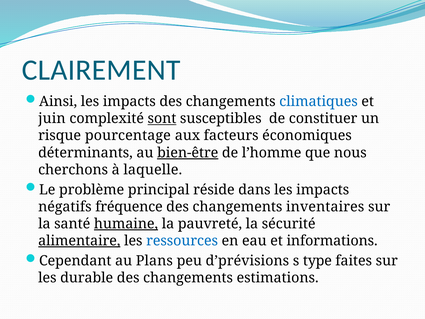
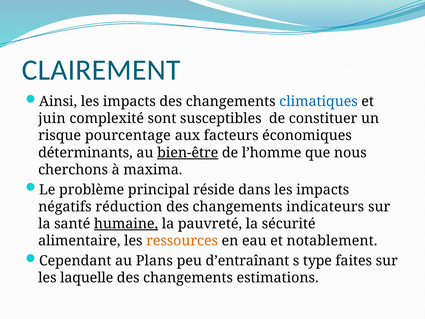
sont underline: present -> none (162, 119)
laquelle: laquelle -> maxima (153, 170)
fréquence: fréquence -> réduction (129, 207)
inventaires: inventaires -> indicateurs (325, 207)
alimentaire underline: present -> none (79, 241)
ressources colour: blue -> orange (182, 241)
informations: informations -> notablement (332, 241)
d’prévisions: d’prévisions -> d’entraînant (247, 261)
durable: durable -> laquelle (87, 278)
